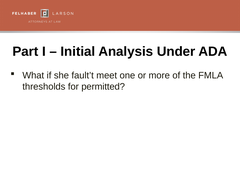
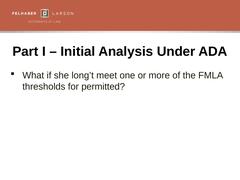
fault’t: fault’t -> long’t (83, 75)
